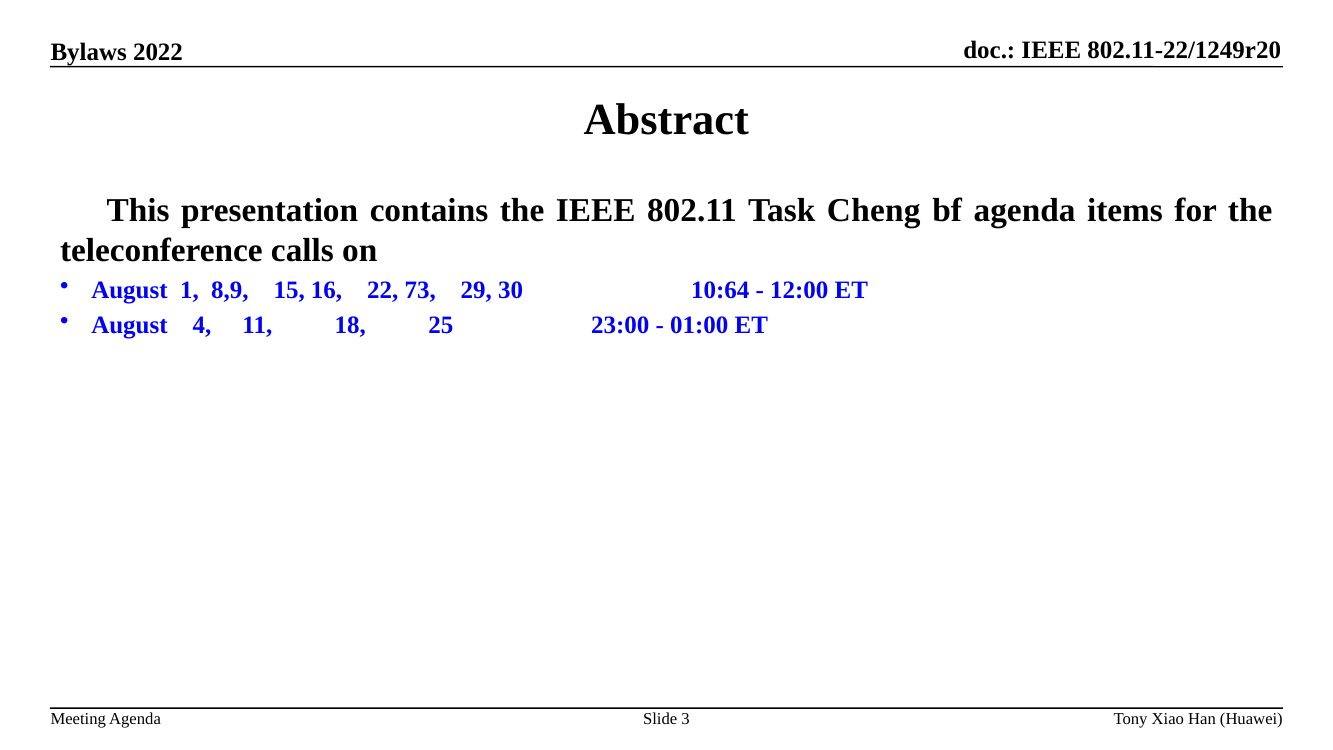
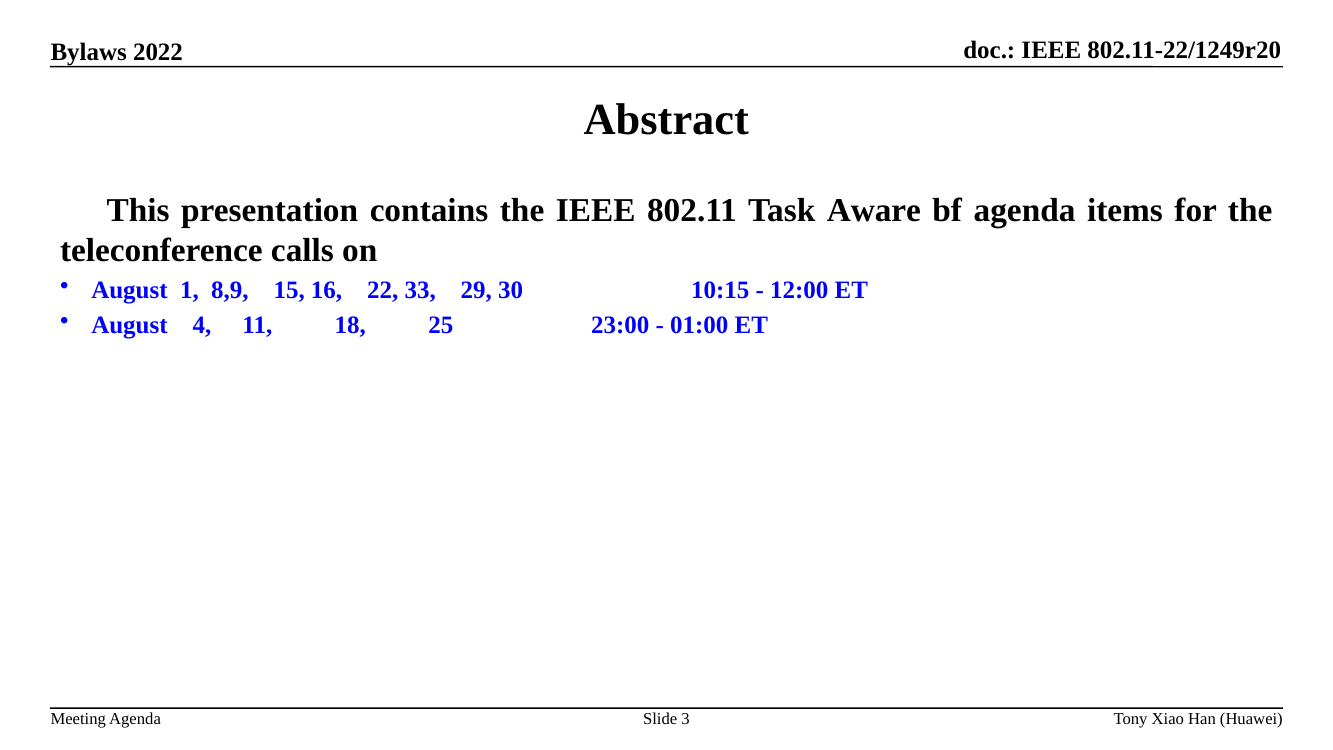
Cheng: Cheng -> Aware (874, 211)
73: 73 -> 33 (420, 290)
10:64: 10:64 -> 10:15 (720, 290)
